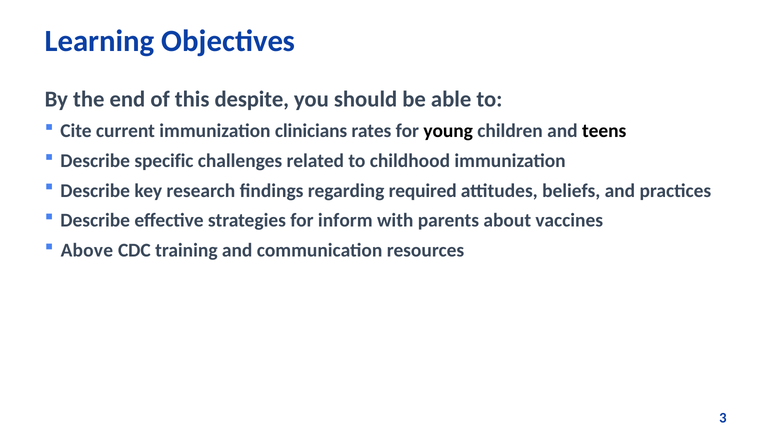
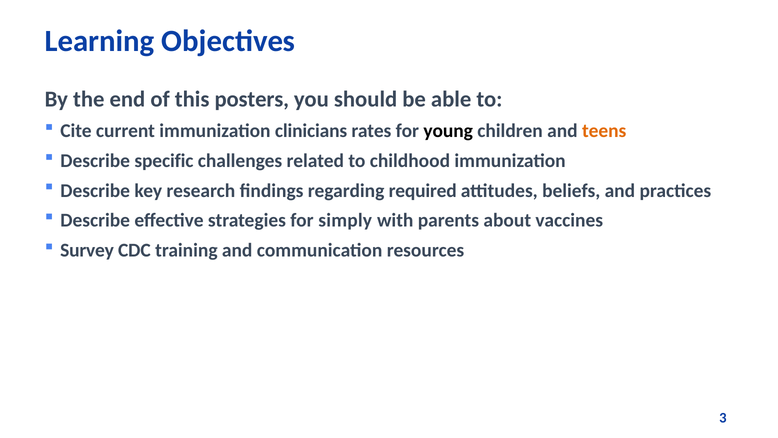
despite: despite -> posters (252, 99)
teens colour: black -> orange (604, 131)
inform: inform -> simply (345, 220)
Above: Above -> Survey (87, 250)
